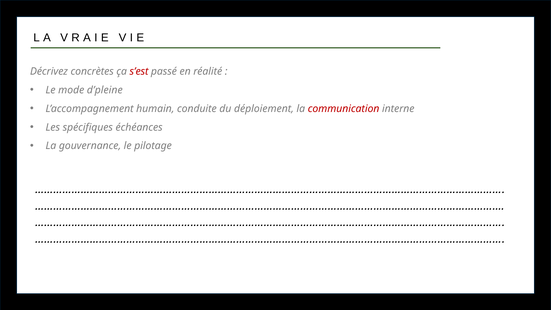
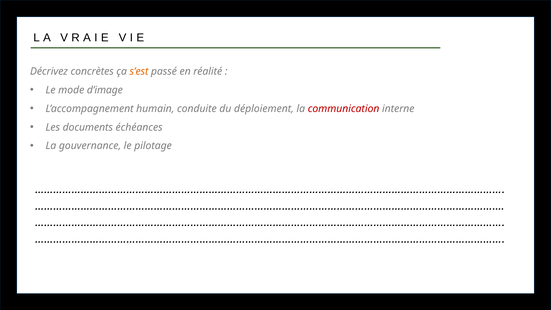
s’est colour: red -> orange (139, 71)
d’pleine: d’pleine -> d’image (105, 90)
spécifiques: spécifiques -> documents (88, 127)
